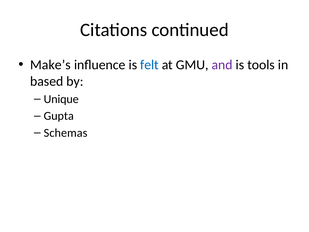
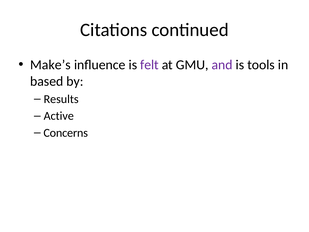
felt colour: blue -> purple (149, 65)
Unique: Unique -> Results (61, 99)
Gupta: Gupta -> Active (59, 116)
Schemas: Schemas -> Concerns (66, 133)
